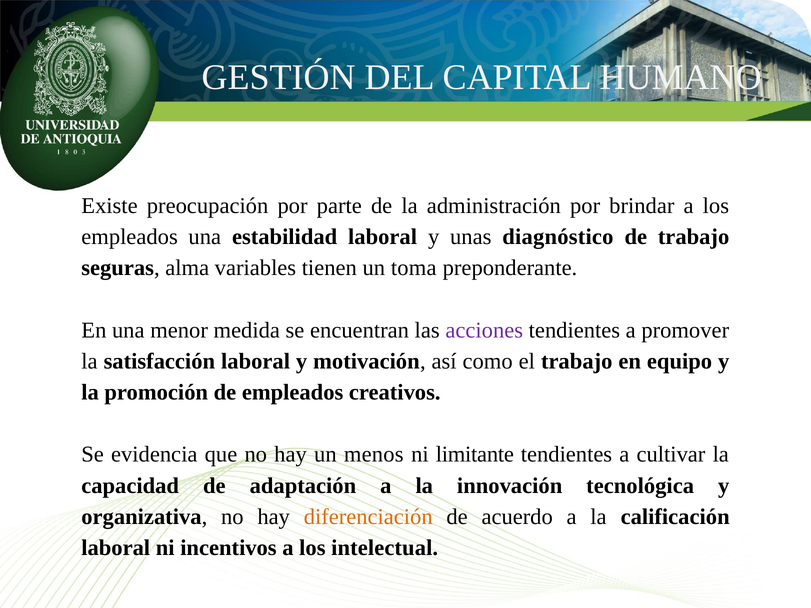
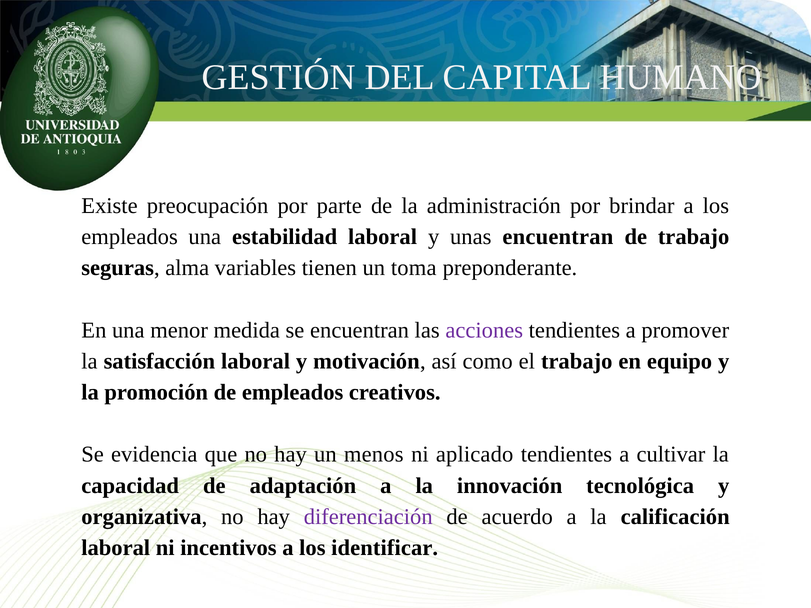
unas diagnóstico: diagnóstico -> encuentran (558, 237)
limitante: limitante -> aplicado (475, 455)
diferenciación colour: orange -> purple (368, 517)
intelectual: intelectual -> identificar (385, 548)
